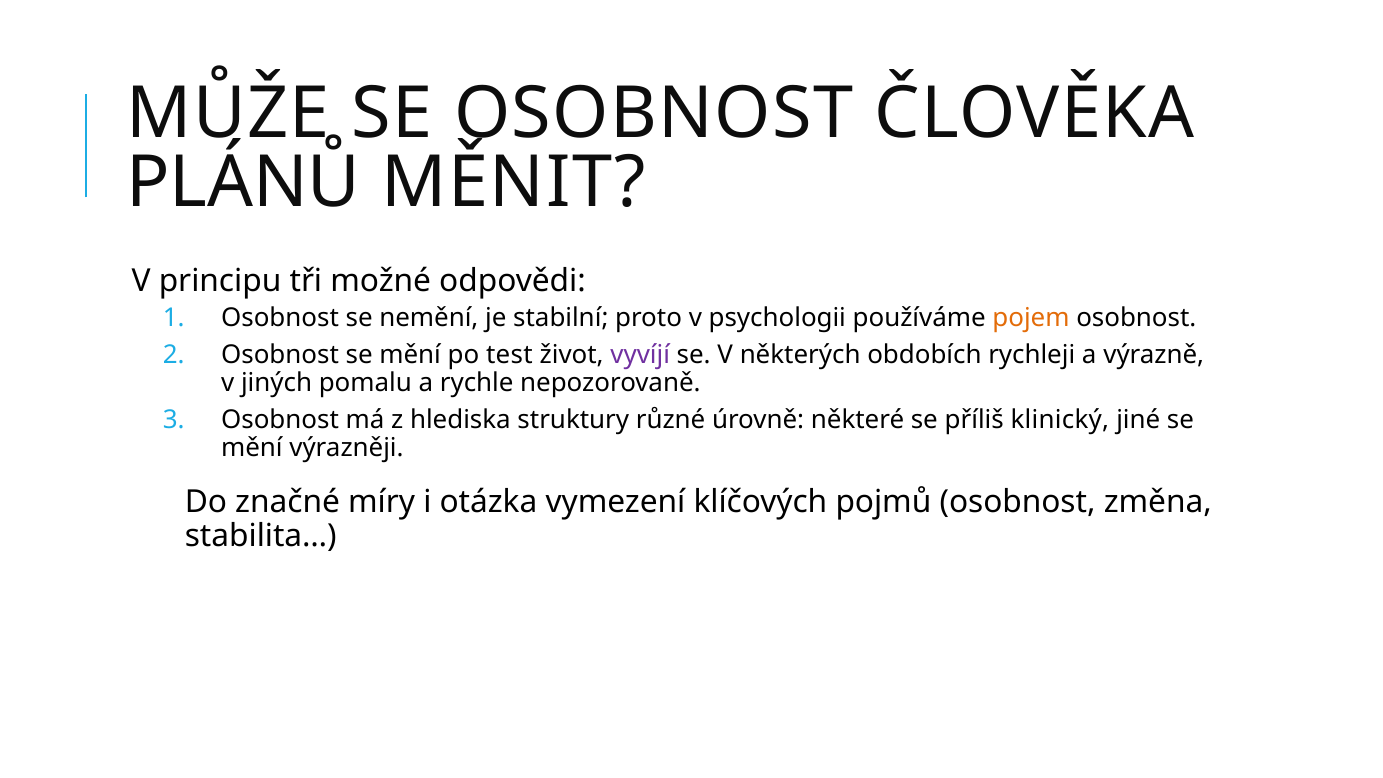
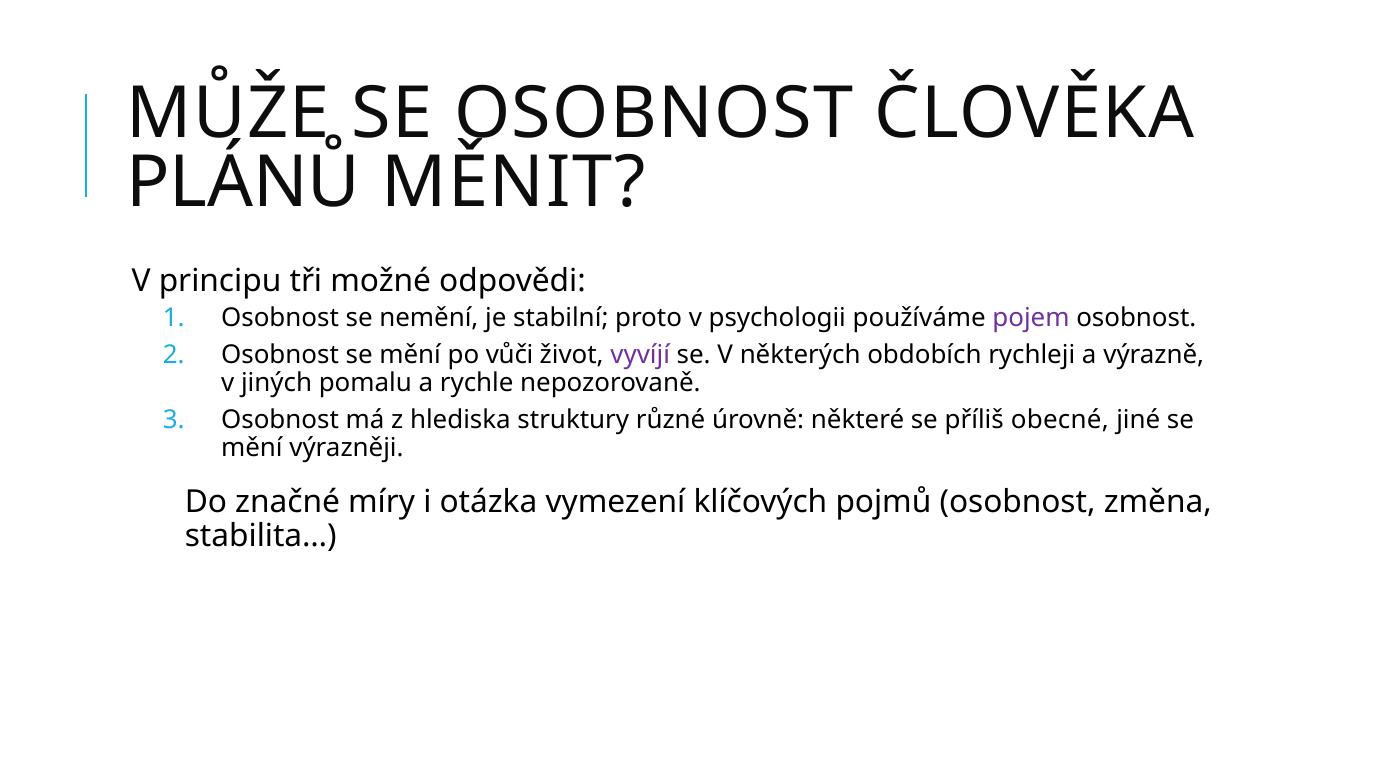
pojem colour: orange -> purple (1031, 318)
test: test -> vůči (510, 355)
klinický: klinický -> obecné (1060, 420)
